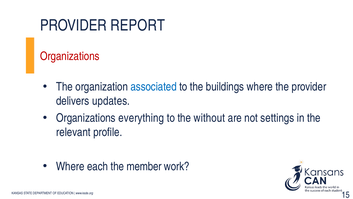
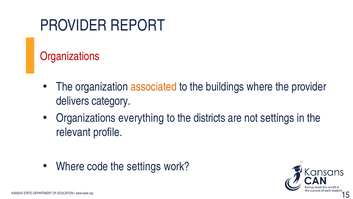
associated colour: blue -> orange (154, 87)
updates: updates -> category (111, 101)
without: without -> districts (209, 118)
each: each -> code (98, 166)
the member: member -> settings (144, 166)
